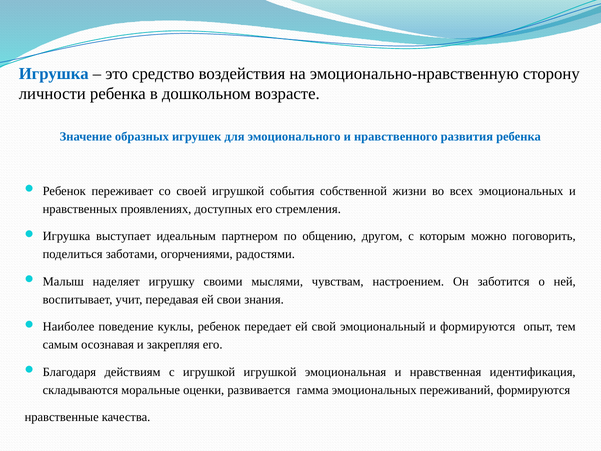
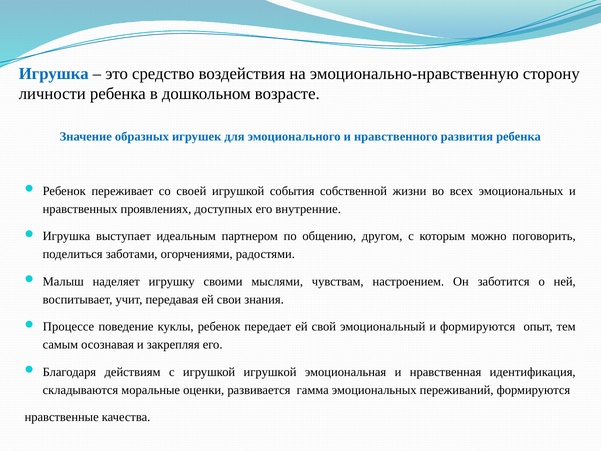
стремления: стремления -> внутренние (308, 209)
Наиболее: Наиболее -> Процессе (68, 327)
